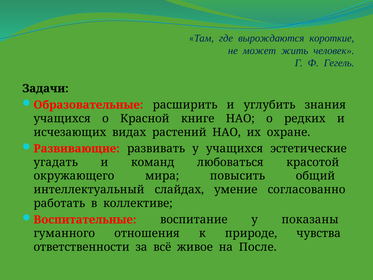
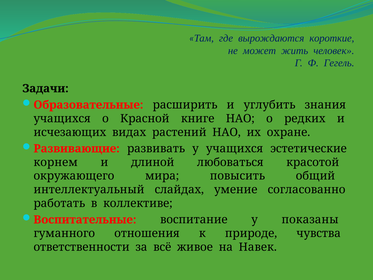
угадать: угадать -> корнем (56, 162)
команд: команд -> длиной (153, 162)
После: После -> Навек (258, 247)
